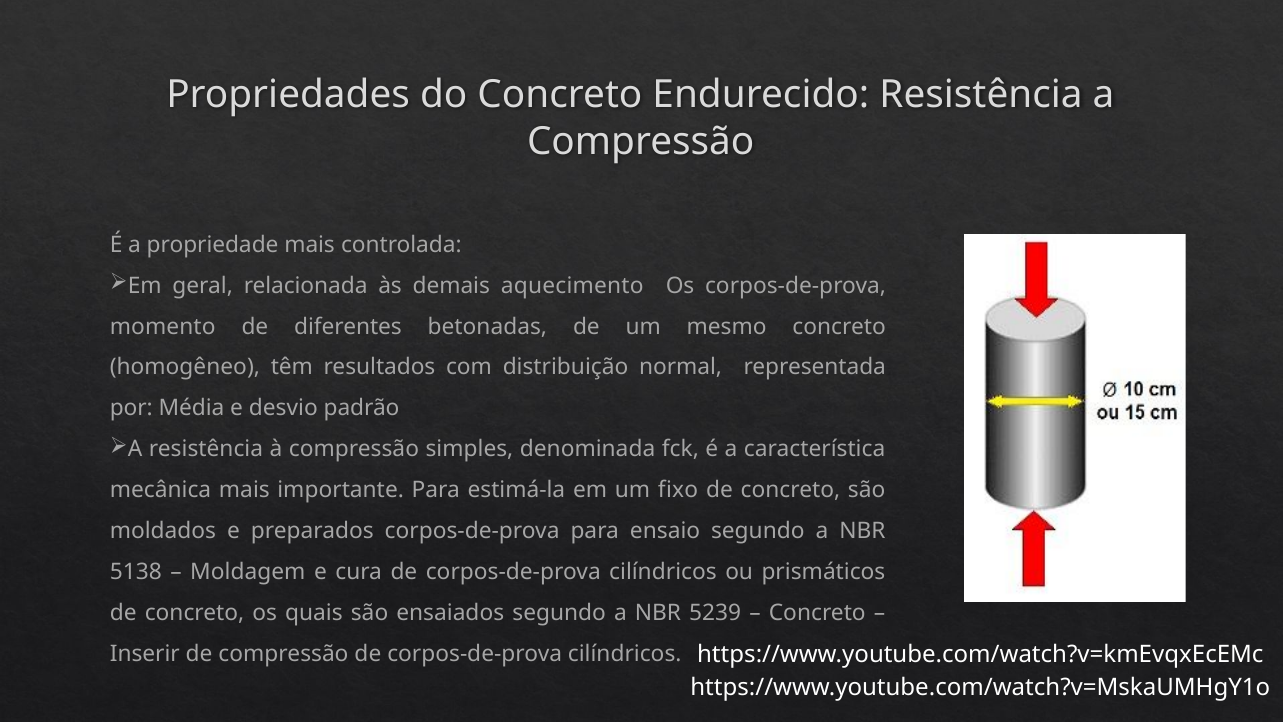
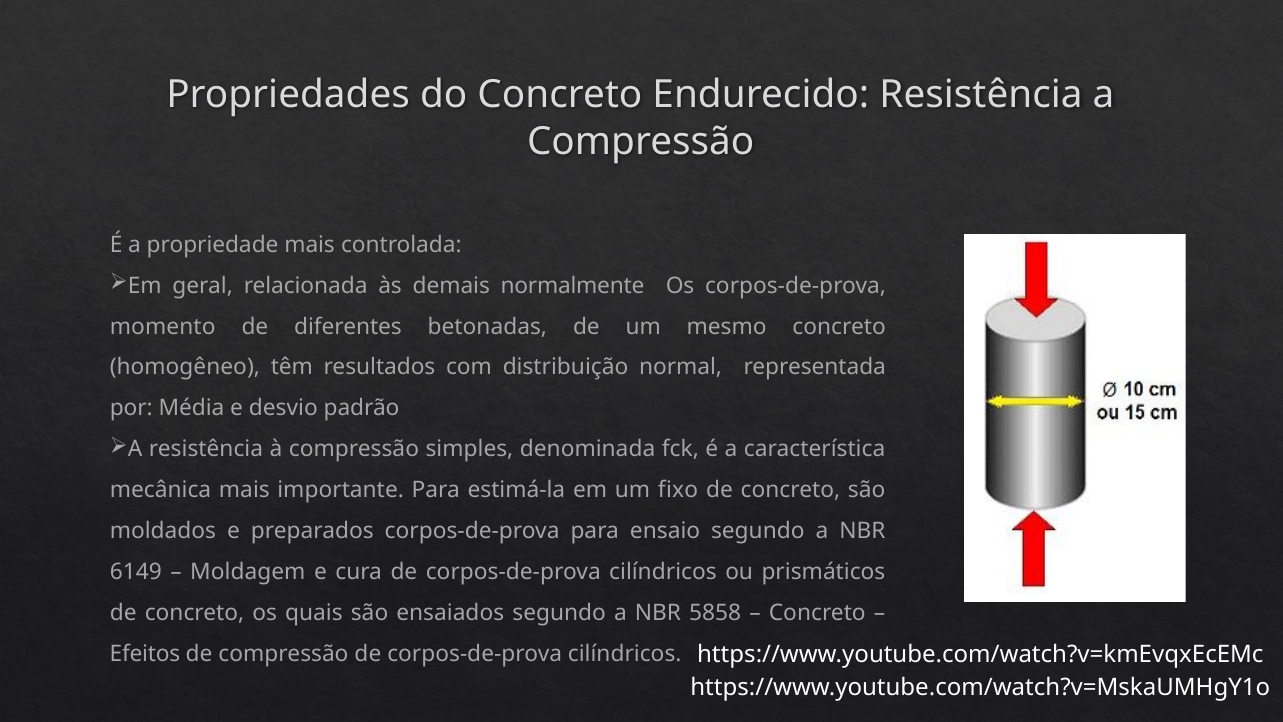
aquecimento: aquecimento -> normalmente (572, 285)
5138: 5138 -> 6149 (136, 572)
5239: 5239 -> 5858 (715, 613)
Inserir: Inserir -> Efeitos (145, 654)
